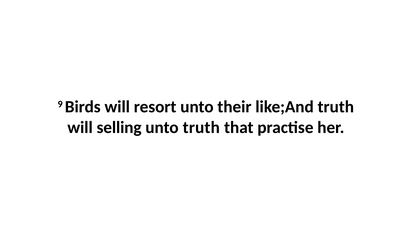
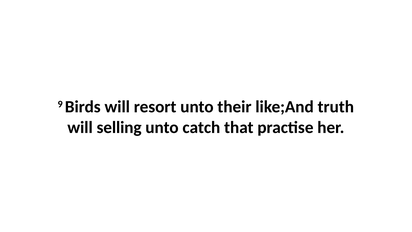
unto truth: truth -> catch (201, 127)
